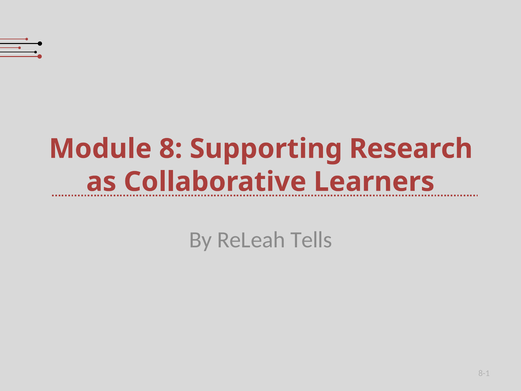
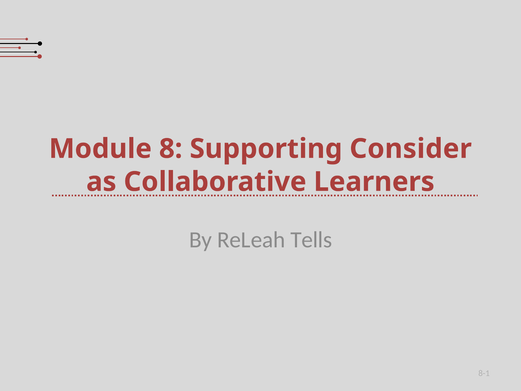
Research: Research -> Consider (411, 149)
